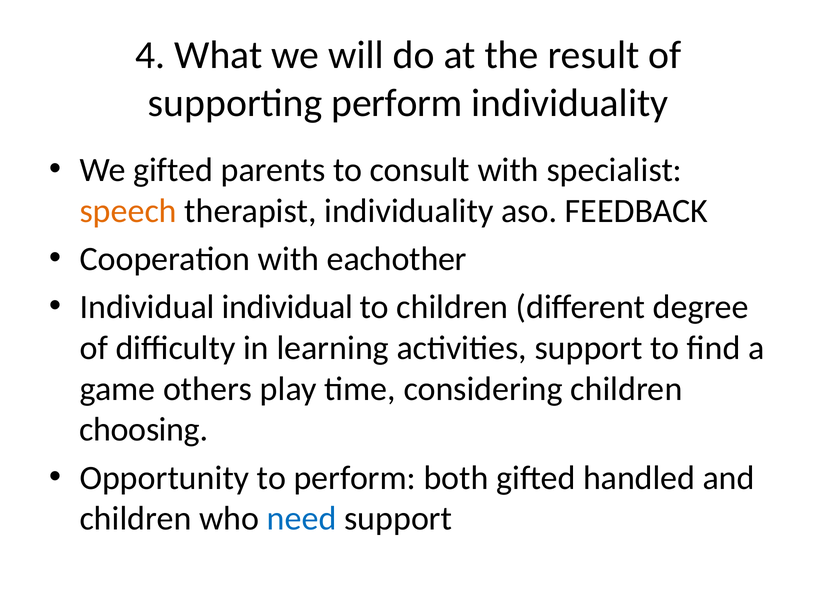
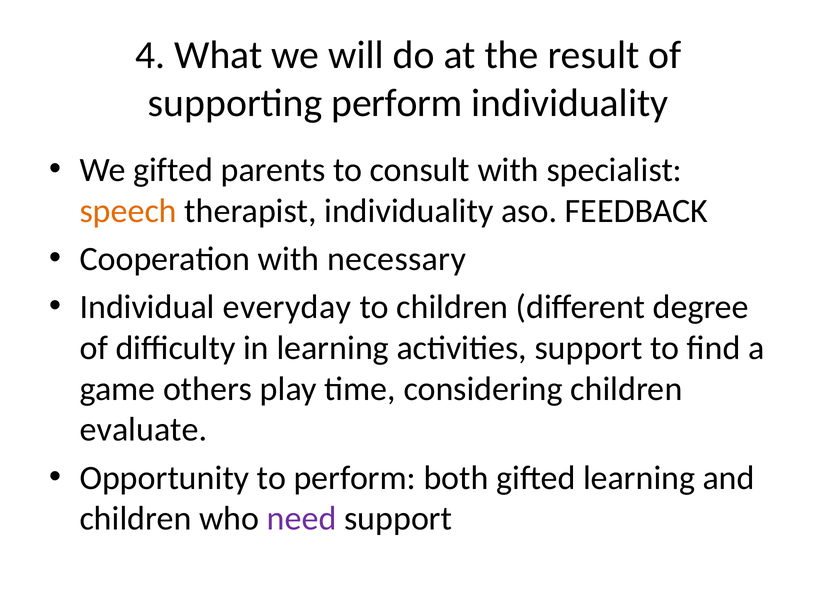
eachother: eachother -> necessary (397, 259)
Individual individual: individual -> everyday (287, 307)
choosing: choosing -> evaluate (144, 429)
gifted handled: handled -> learning (639, 478)
need colour: blue -> purple (302, 518)
